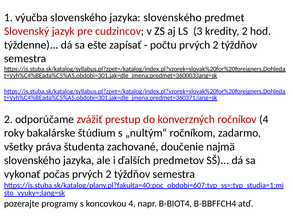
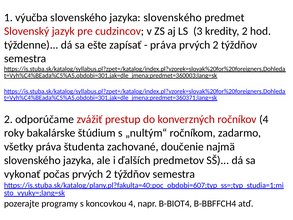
počtu: počtu -> práva (163, 45)
